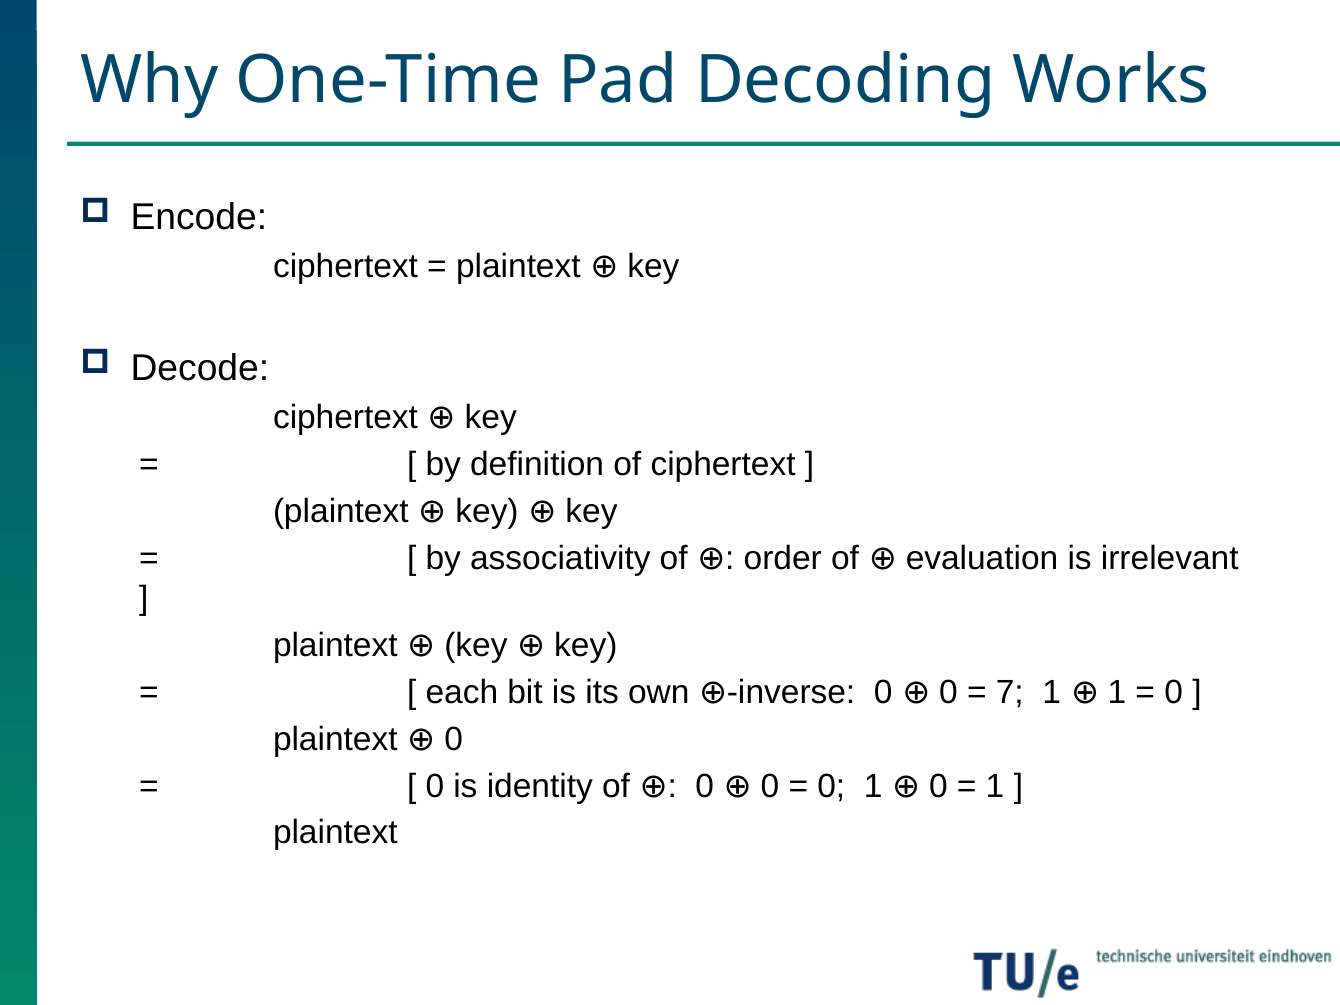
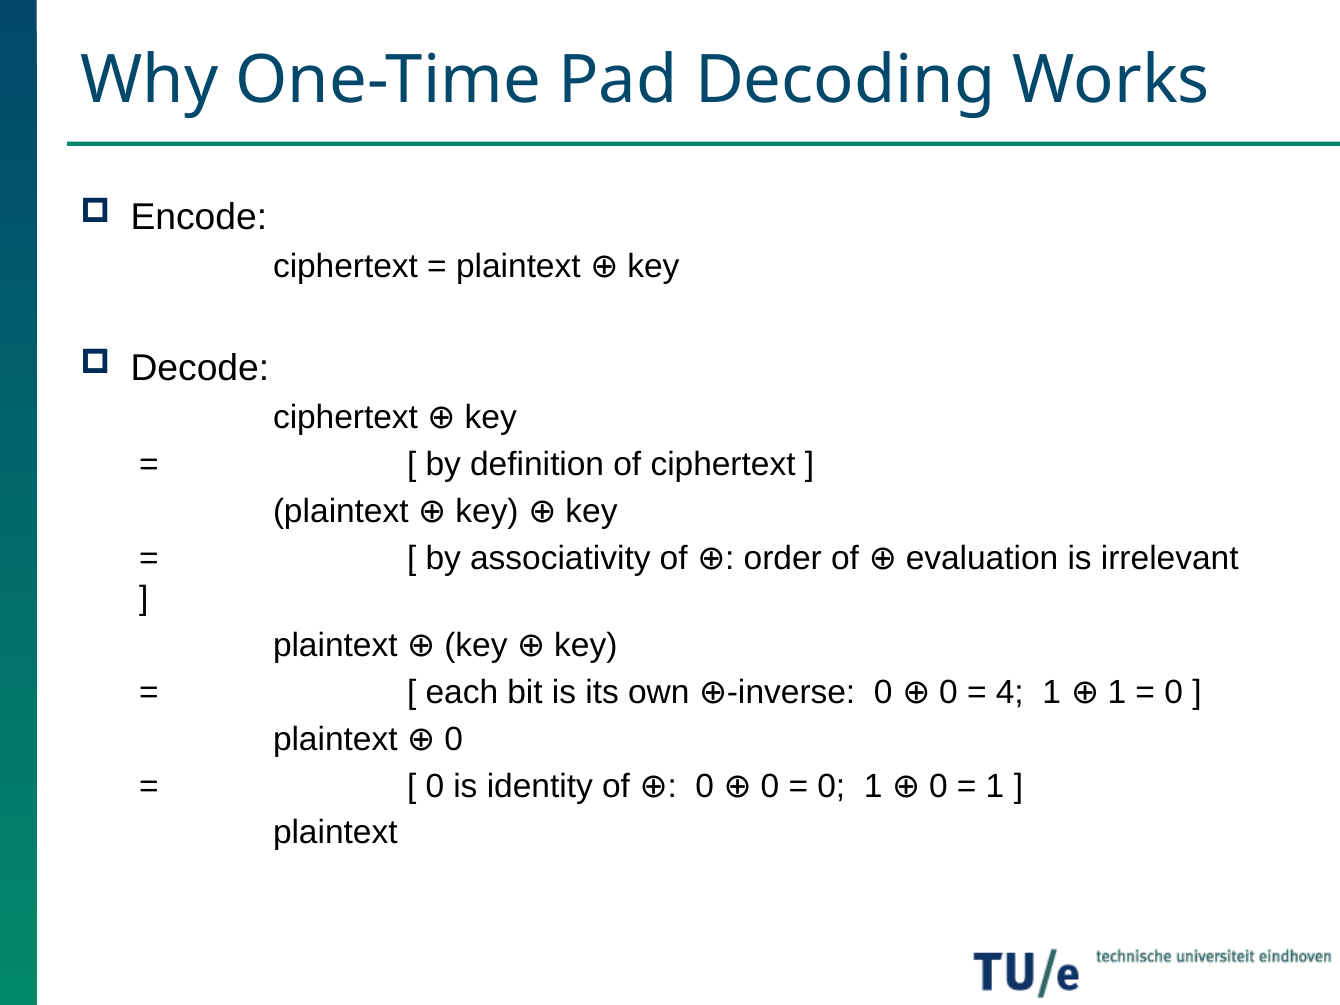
7: 7 -> 4 (1010, 692)
